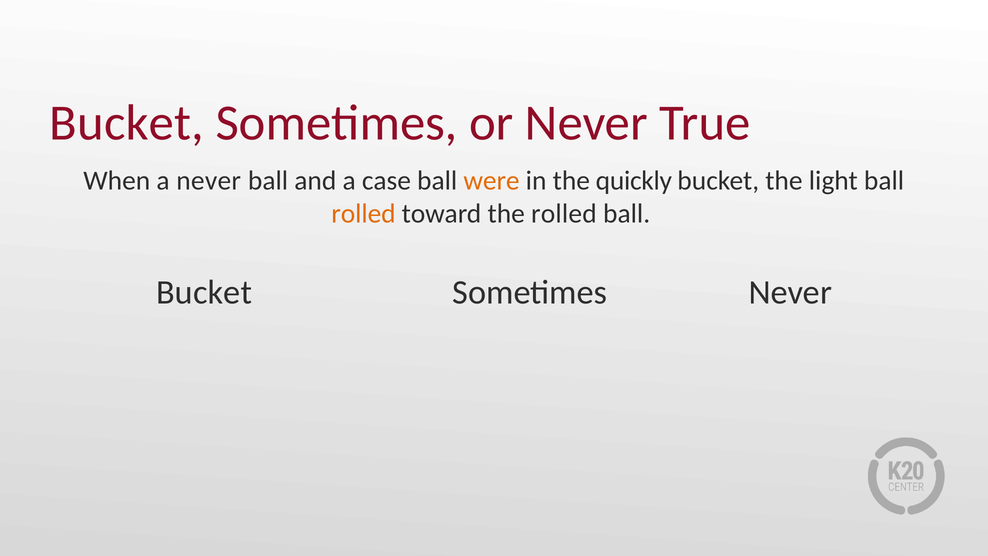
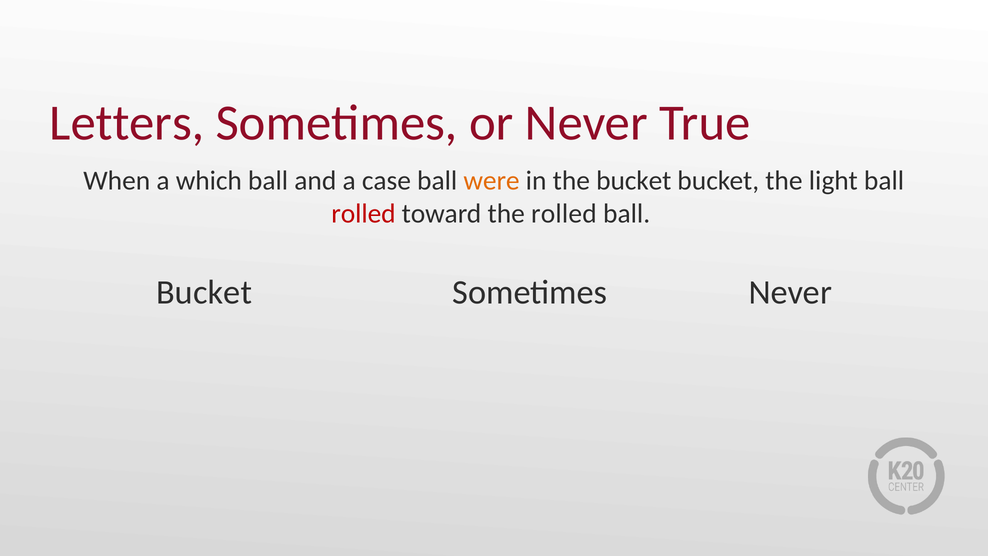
Bucket: Bucket -> Letters (127, 123)
a never: never -> which (209, 180)
the quickly: quickly -> bucket (634, 180)
rolled colour: orange -> red (363, 213)
